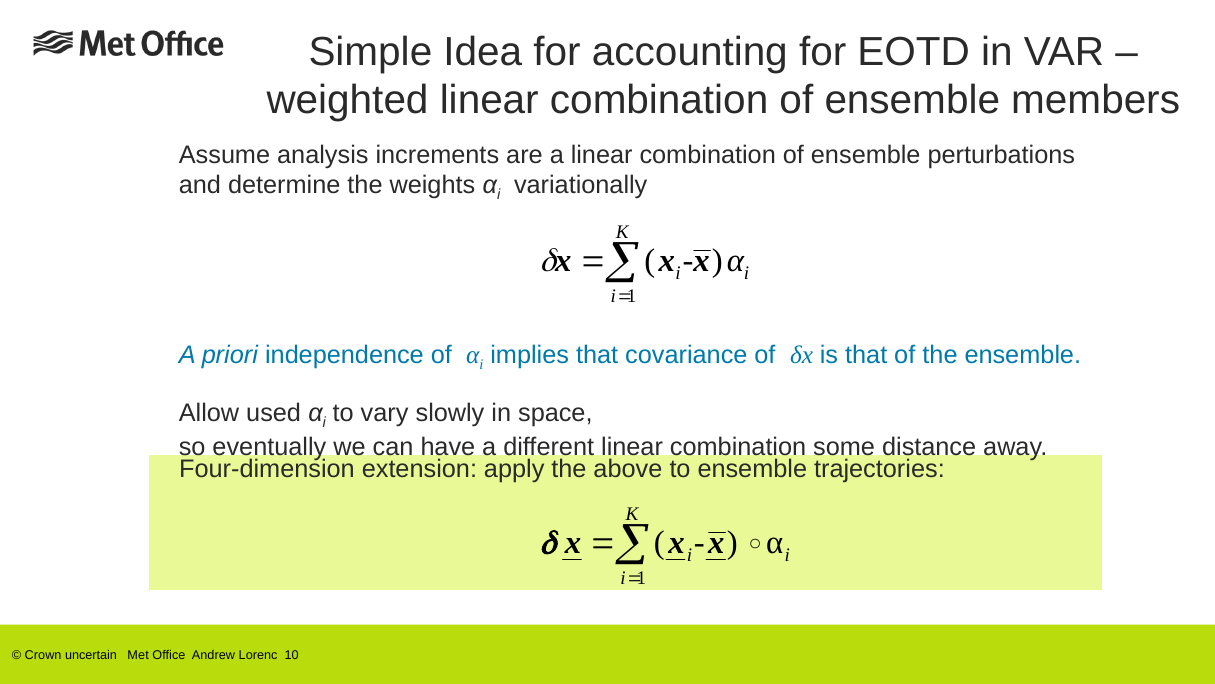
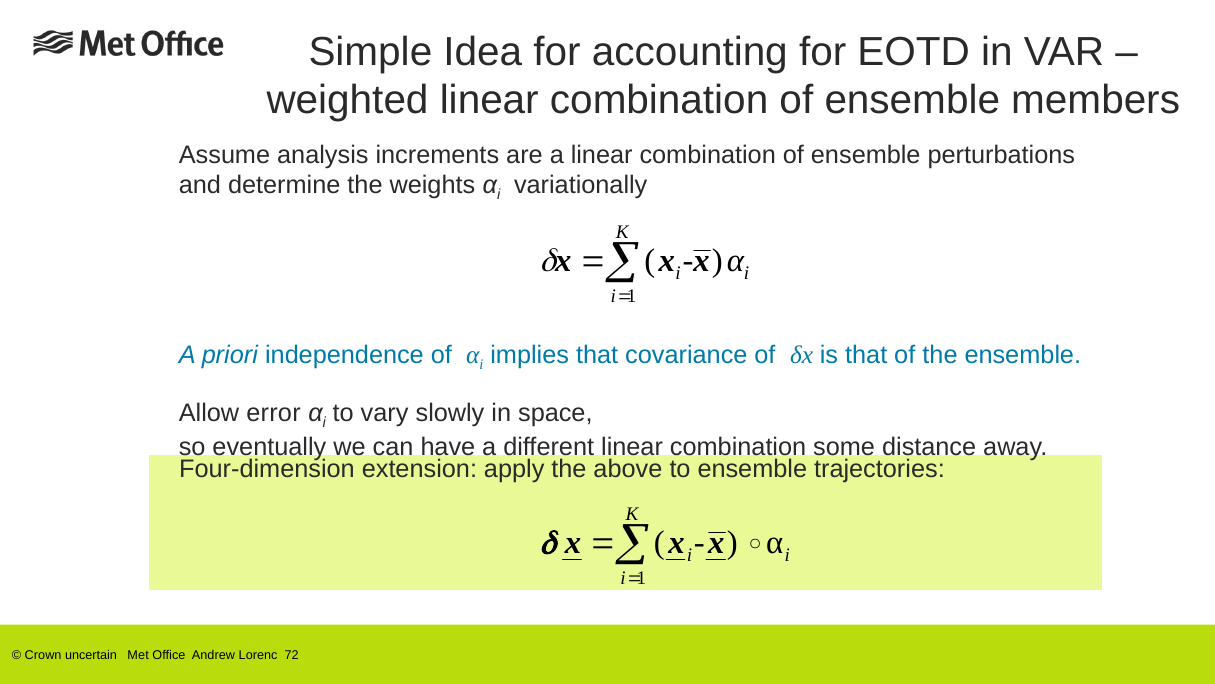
used: used -> error (273, 413)
10: 10 -> 72 (292, 655)
